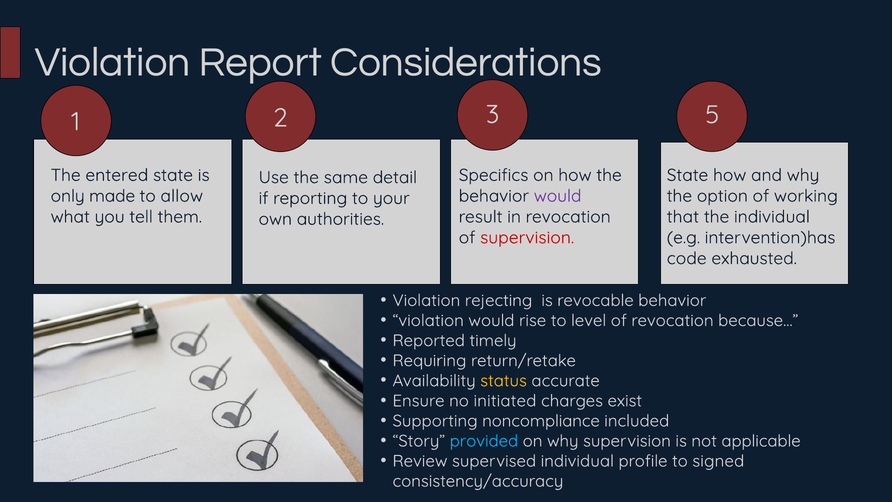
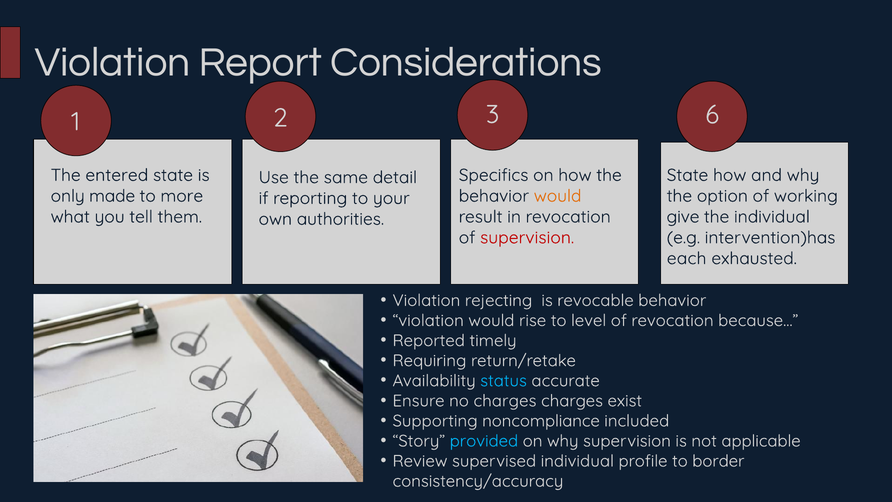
5: 5 -> 6 (712, 115)
allow: allow -> more (182, 196)
would colour: purple -> orange (558, 196)
that: that -> give (683, 217)
code: code -> each (687, 258)
status colour: yellow -> light blue (504, 381)
no initiated: initiated -> charges (505, 401)
signed: signed -> border (718, 461)
